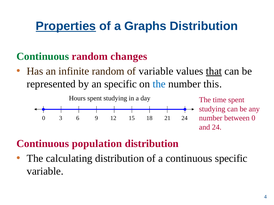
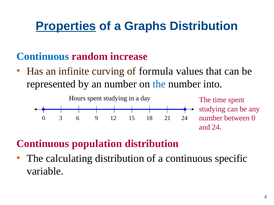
Continuous colour: green -> blue (43, 56)
changes: changes -> increase (129, 56)
infinite random: random -> curving (108, 71)
of variable: variable -> formula (156, 71)
that underline: present -> none (214, 71)
an specific: specific -> number (121, 84)
this: this -> into (213, 84)
